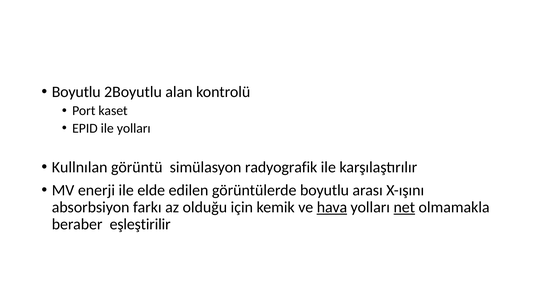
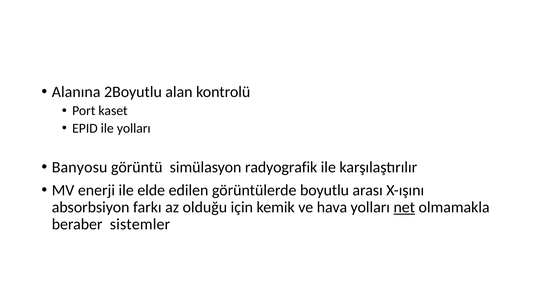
Boyutlu: Boyutlu -> Alanına (76, 92)
Kullnılan: Kullnılan -> Banyosu (80, 168)
hava underline: present -> none (332, 208)
eşleştirilir: eşleştirilir -> sistemler (140, 225)
